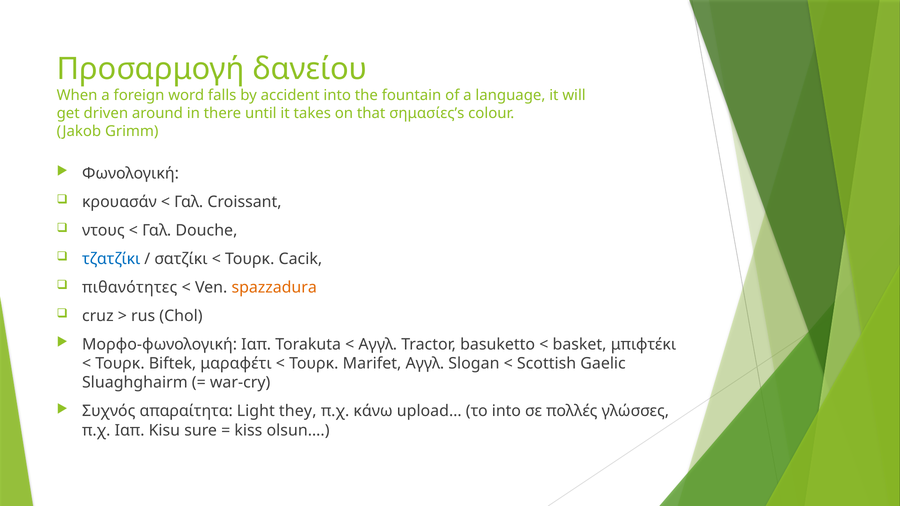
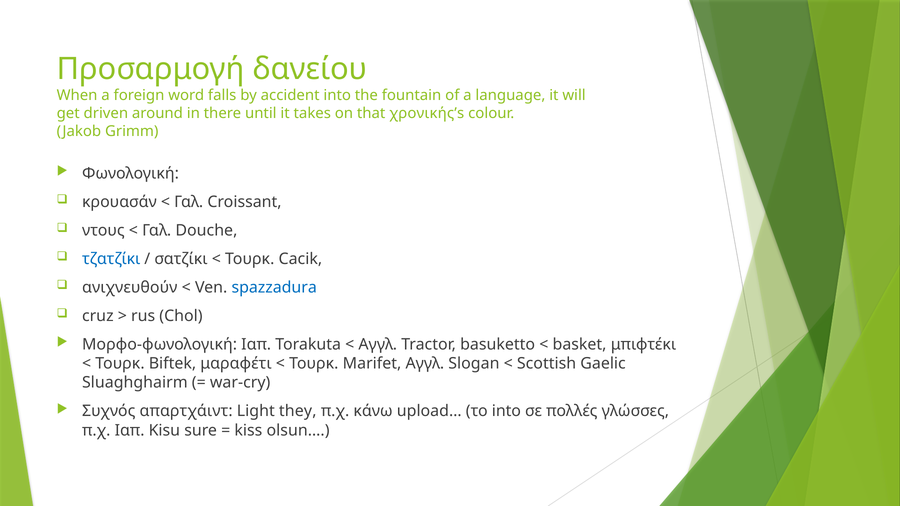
σημασίες’s: σημασίες’s -> χρονικής’s (427, 114)
πιθανότητες: πιθανότητες -> ανιχνευθούν (130, 288)
spazzadura colour: orange -> blue (274, 288)
απαραίτητα: απαραίτητα -> απαρτχάιντ (186, 411)
